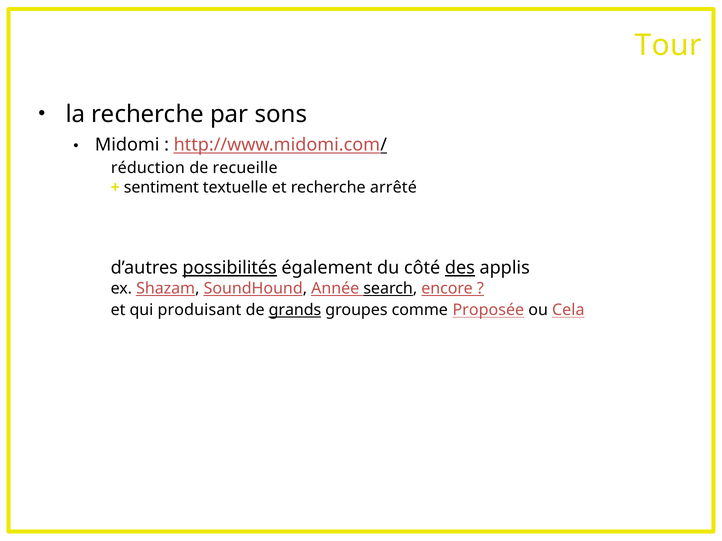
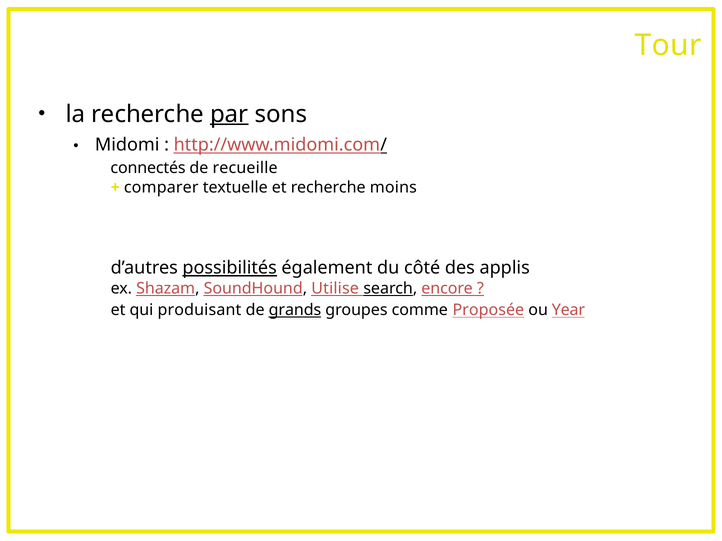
par underline: none -> present (229, 114)
réduction: réduction -> connectés (148, 168)
sentiment: sentiment -> comparer (161, 188)
arrêté: arrêté -> moins (393, 188)
des underline: present -> none (460, 268)
Année: Année -> Utilise (335, 288)
Cela: Cela -> Year (568, 310)
